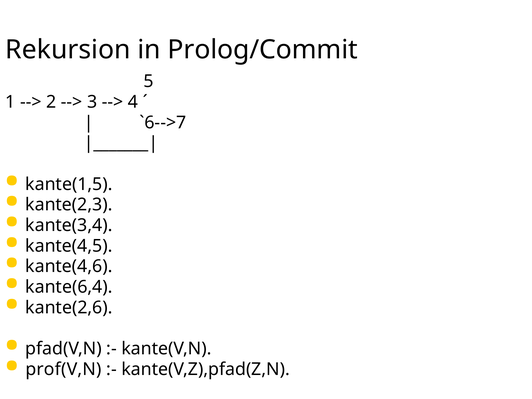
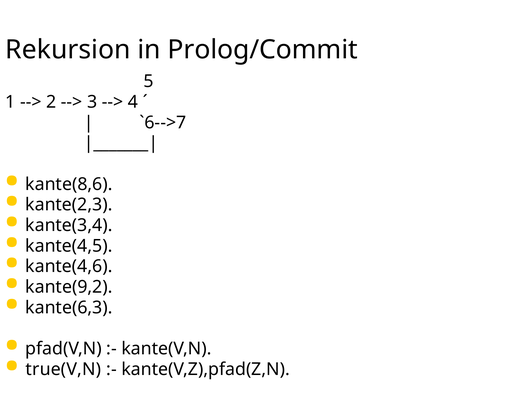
kante(1,5: kante(1,5 -> kante(8,6 (69, 184)
kante(6,4: kante(6,4 -> kante(9,2 (69, 287)
kante(2,6: kante(2,6 -> kante(6,3 (69, 308)
prof(V,N: prof(V,N -> true(V,N (63, 369)
